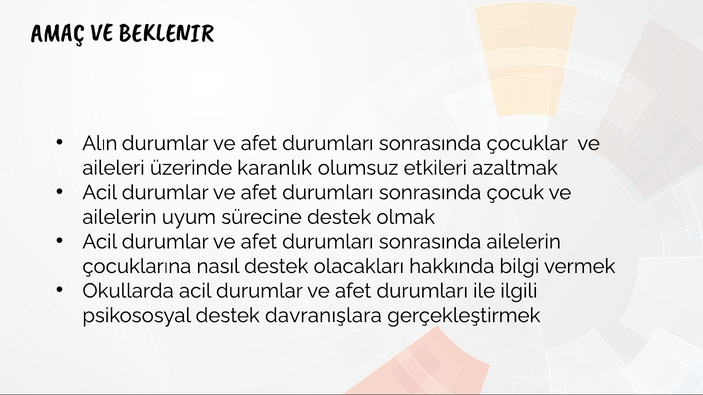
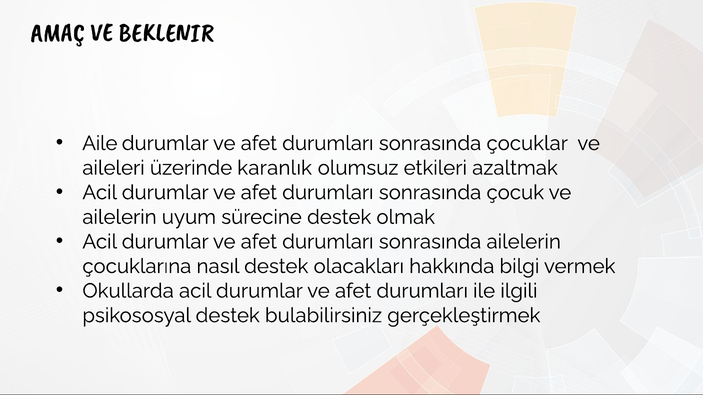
Alın: Alın -> Aile (100, 143)
davranışlara: davranışlara -> bulabilirsiniz (323, 316)
